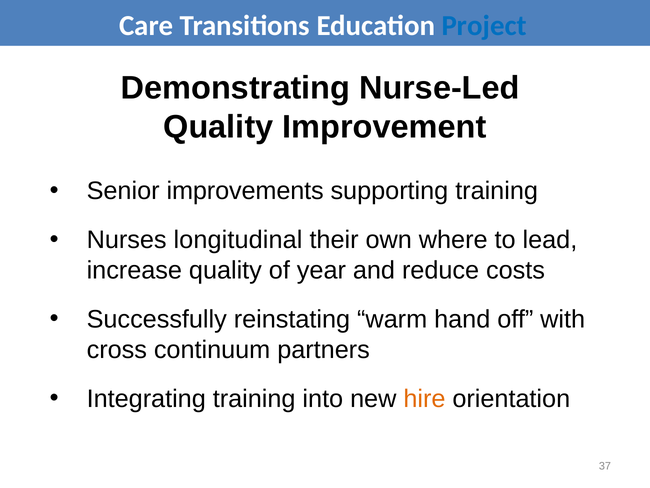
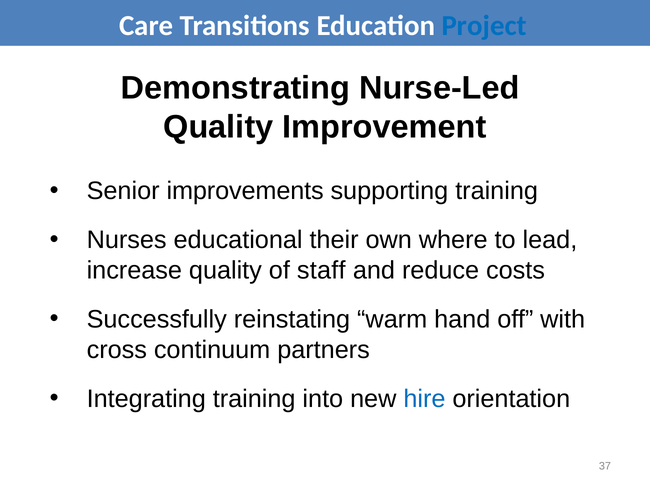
longitudinal: longitudinal -> educational (238, 240)
year: year -> staff (321, 270)
hire colour: orange -> blue (424, 398)
